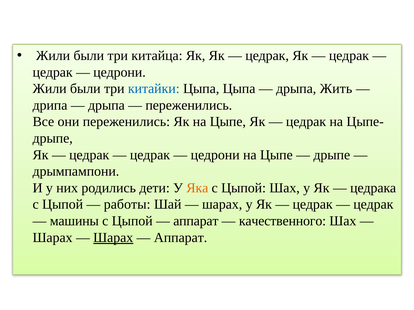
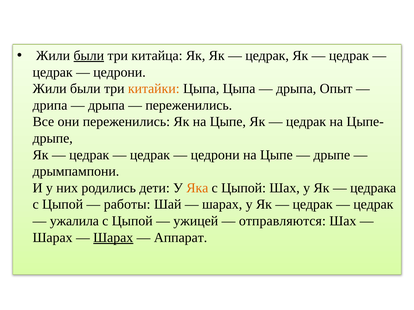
были underline: none -> present (89, 56)
китайки colour: blue -> orange (154, 89)
Жить: Жить -> Опыт (336, 89)
машины: машины -> ужалила (74, 221)
аппарат: аппарат -> ужицей (196, 221)
качественного: качественного -> отправляются (282, 221)
